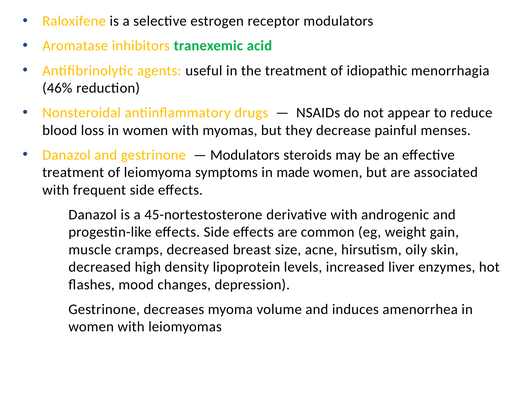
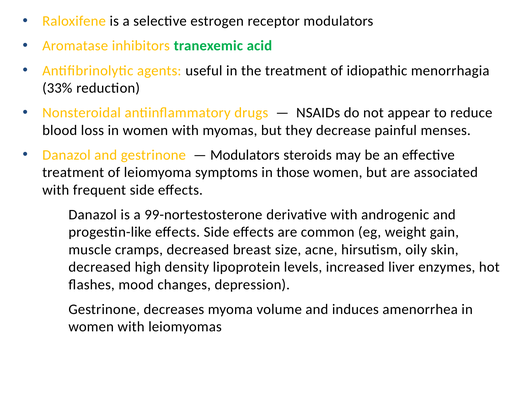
46%: 46% -> 33% (57, 88)
made: made -> those (293, 172)
45-nortestosterone: 45-nortestosterone -> 99-nortestosterone (203, 215)
